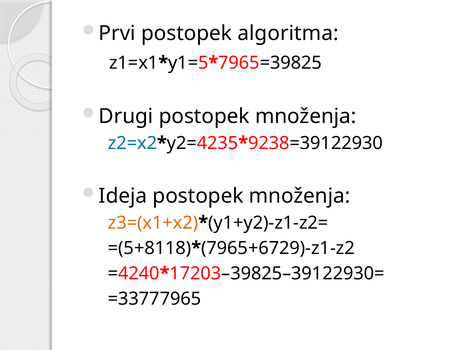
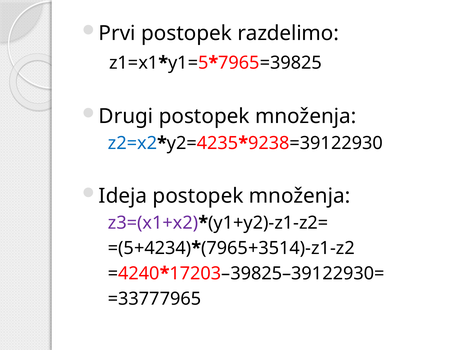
algoritma: algoritma -> razdelimo (288, 33)
z3=(x1+x2 colour: orange -> purple (153, 223)
=(5+8118: =(5+8118 -> =(5+4234 (150, 248)
7965+6729)-z1-z2: 7965+6729)-z1-z2 -> 7965+3514)-z1-z2 (278, 248)
